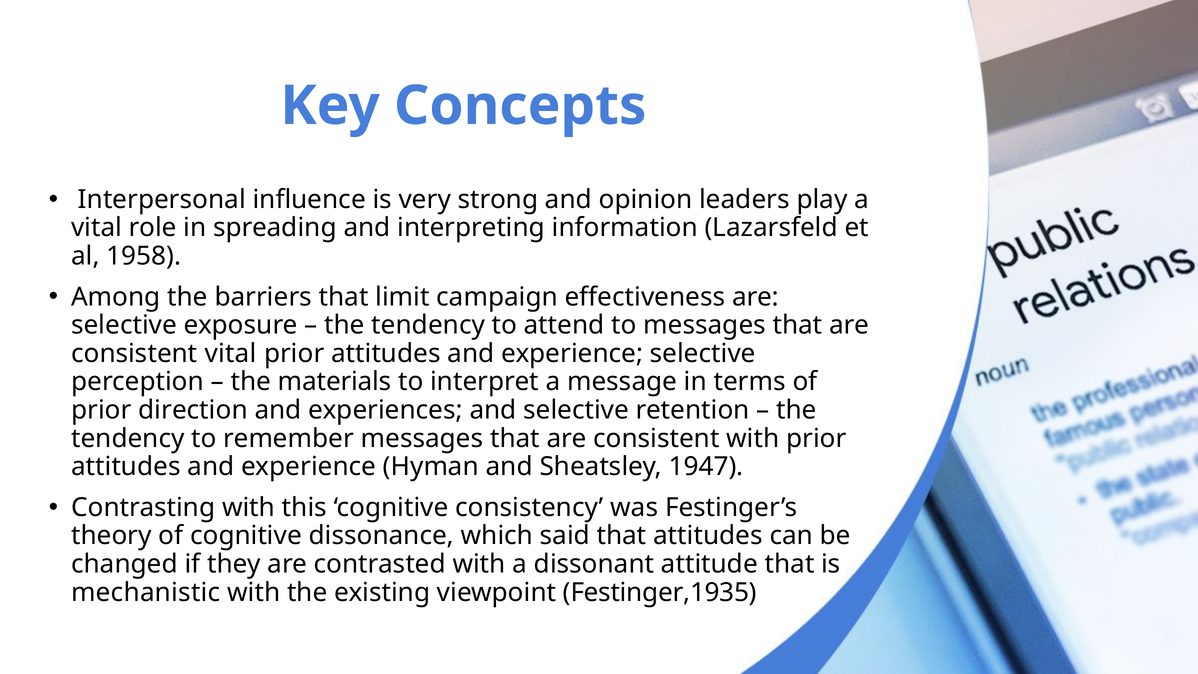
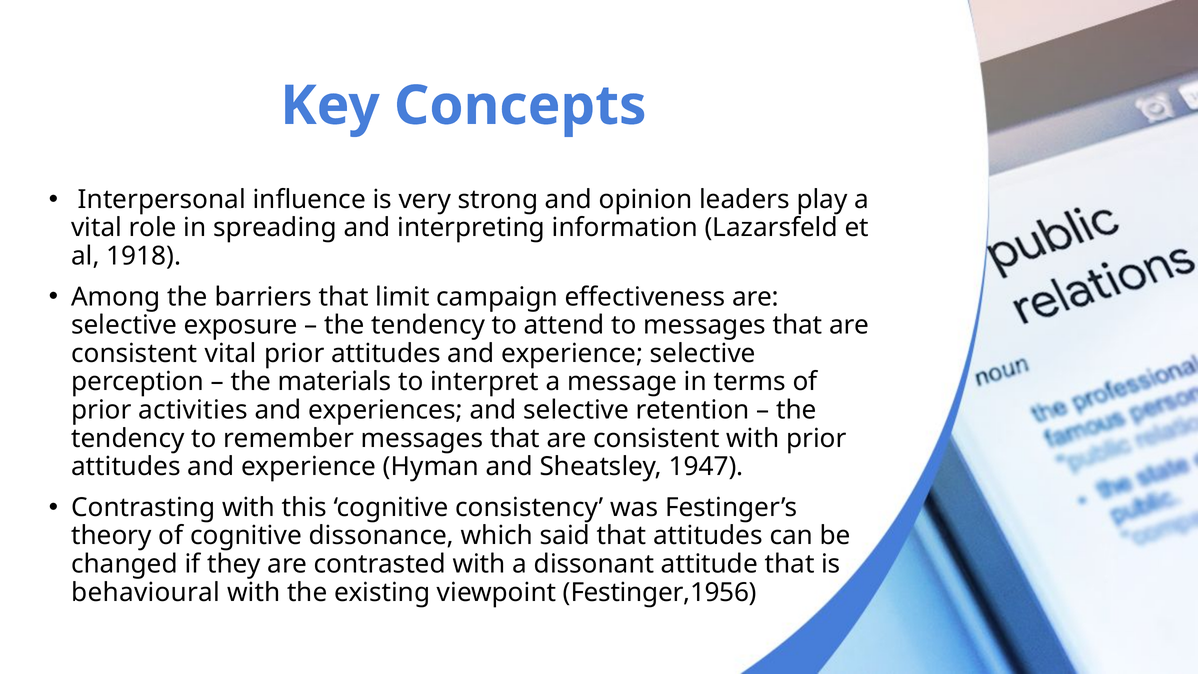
1958: 1958 -> 1918 (144, 256)
direction: direction -> activities (193, 410)
mechanistic: mechanistic -> behavioural (146, 592)
Festinger,1935: Festinger,1935 -> Festinger,1956 (660, 592)
